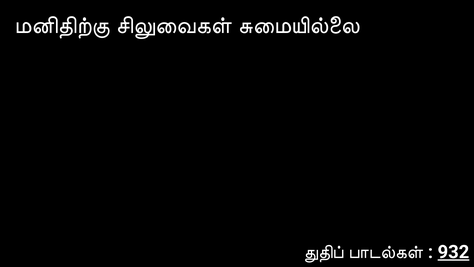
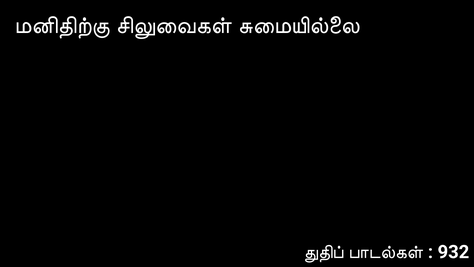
932 underline: present -> none (453, 252)
